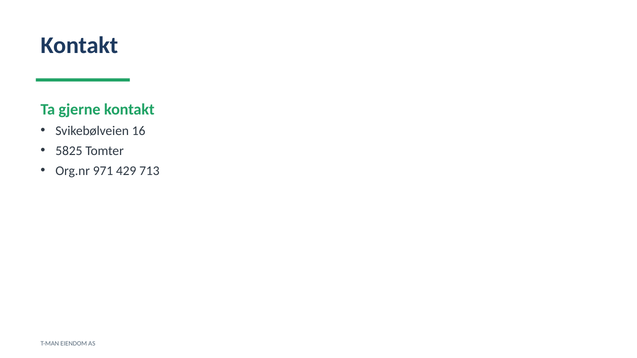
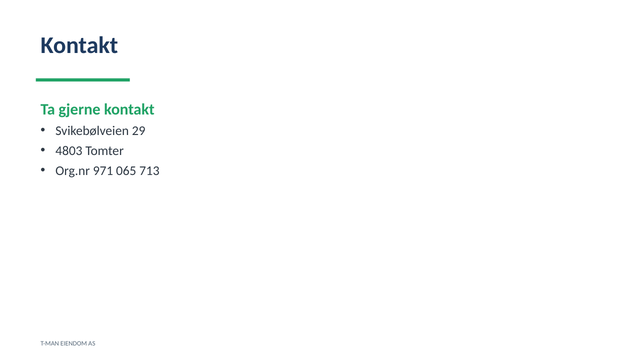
16: 16 -> 29 (139, 131)
5825: 5825 -> 4803 (69, 151)
429: 429 -> 065 (126, 171)
